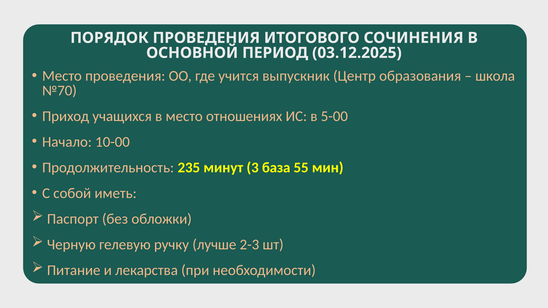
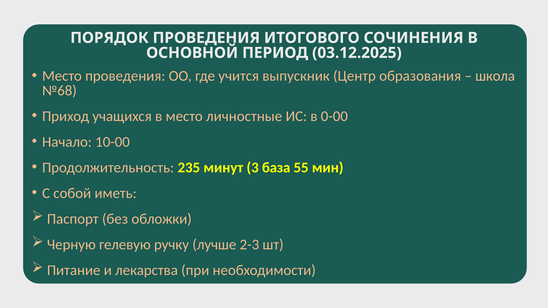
№70: №70 -> №68 (59, 91)
отношениях: отношениях -> личностные (244, 116)
5-00: 5-00 -> 0-00 (334, 116)
